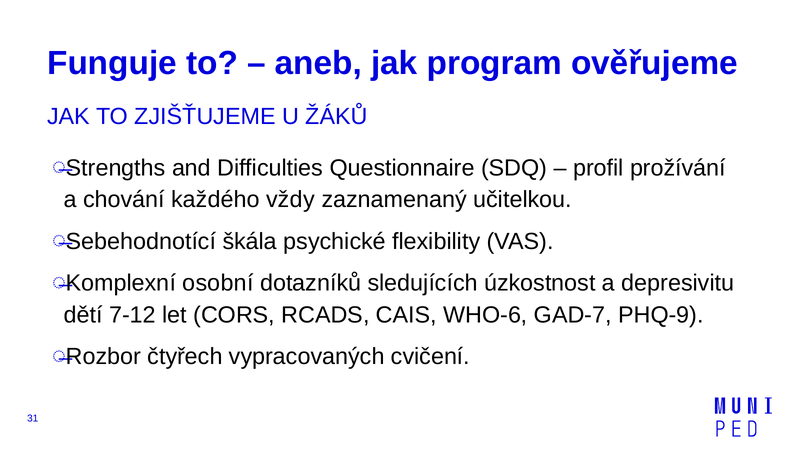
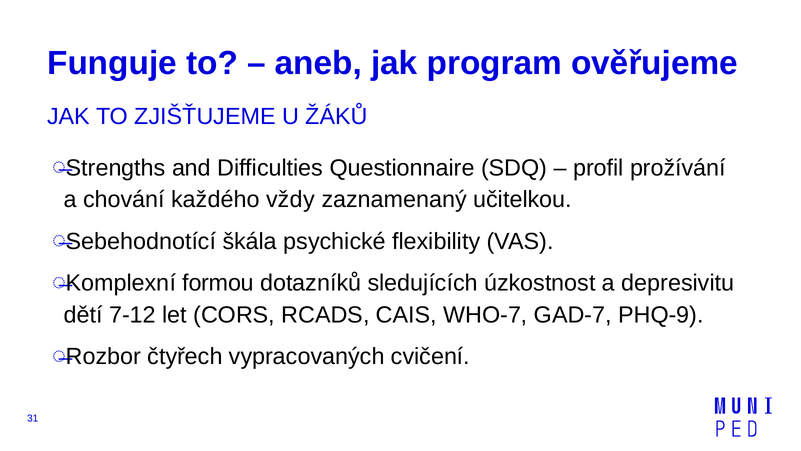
osobní: osobní -> formou (218, 283)
WHO-6: WHO-6 -> WHO-7 (485, 315)
